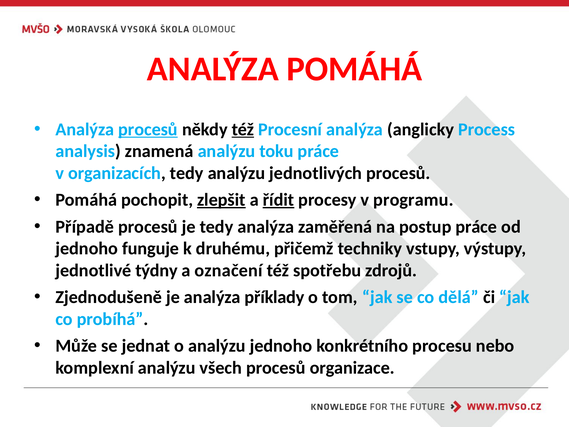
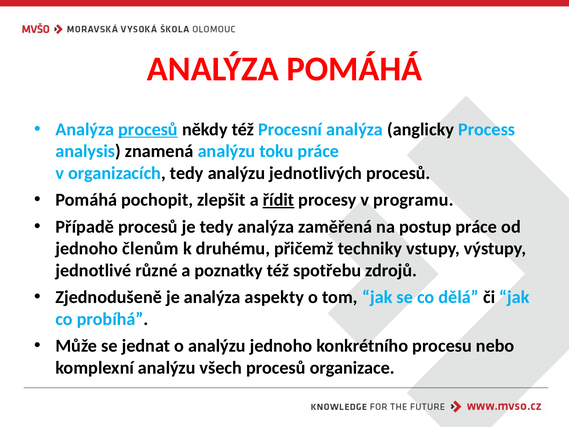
též underline: present -> none (243, 129)
zlepšit underline: present -> none (221, 200)
funguje: funguje -> členům (150, 248)
týdny: týdny -> různé (156, 270)
označení: označení -> poznatky (229, 270)
příklady: příklady -> aspekty (274, 297)
